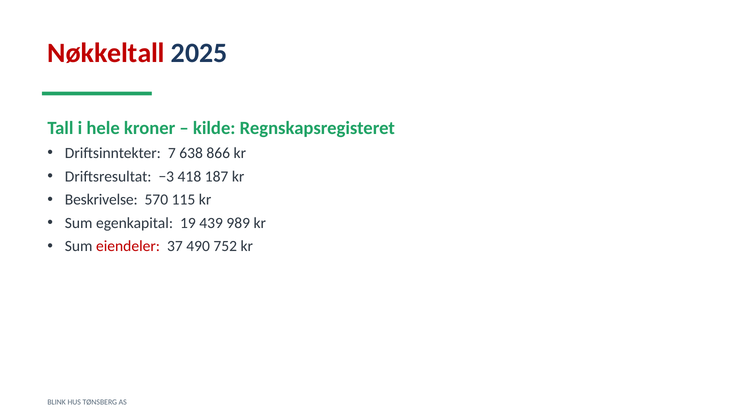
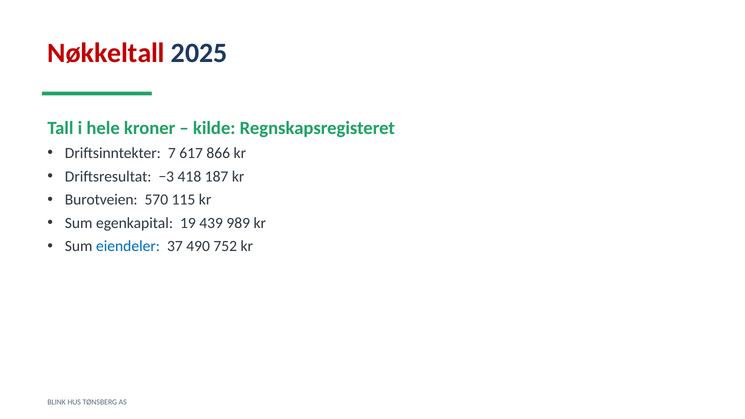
638: 638 -> 617 (191, 153)
Beskrivelse: Beskrivelse -> Burotveien (101, 200)
eiendeler colour: red -> blue (128, 246)
